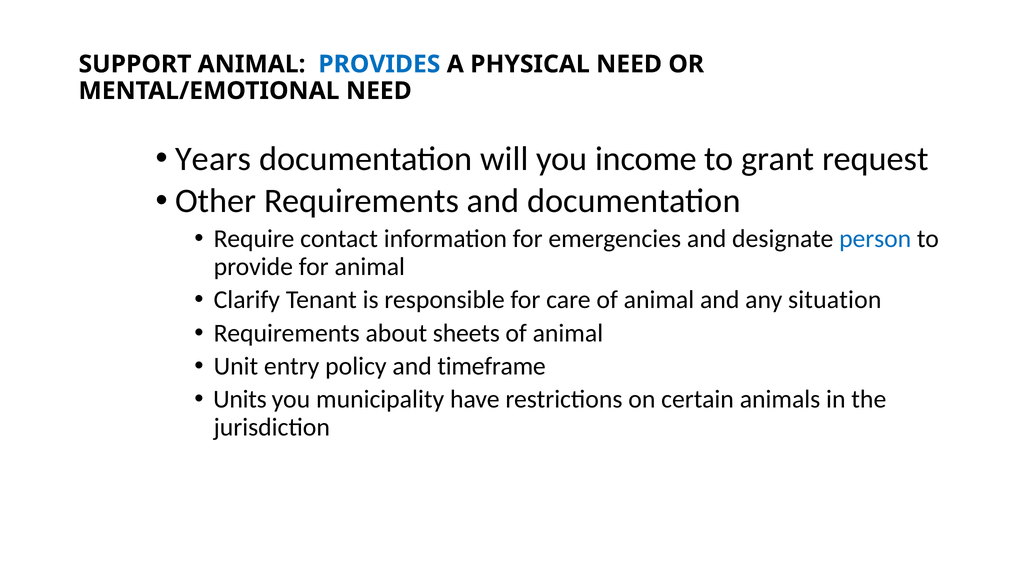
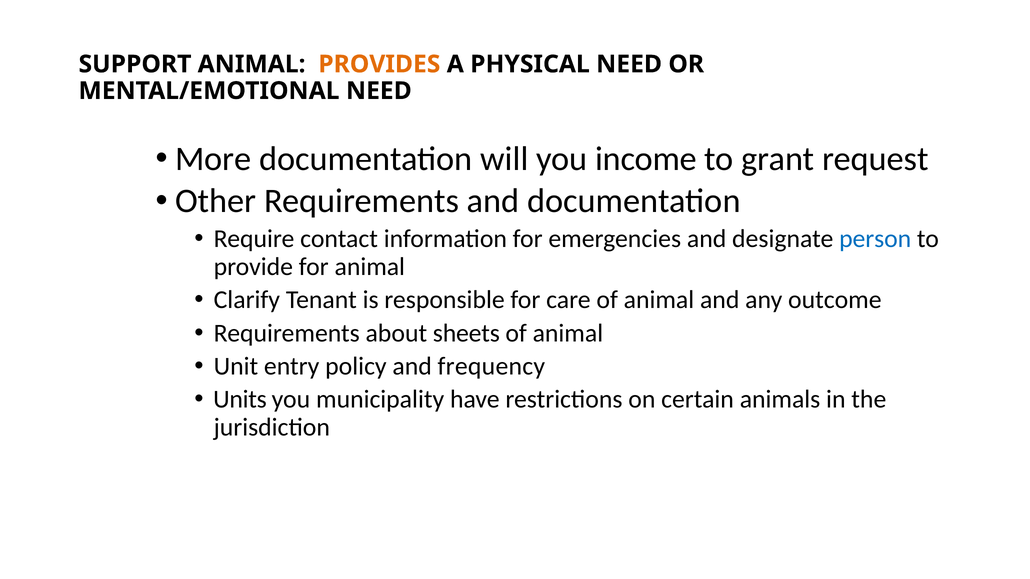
PROVIDES colour: blue -> orange (379, 64)
Years: Years -> More (213, 159)
situation: situation -> outcome (835, 300)
timeframe: timeframe -> frequency (491, 366)
